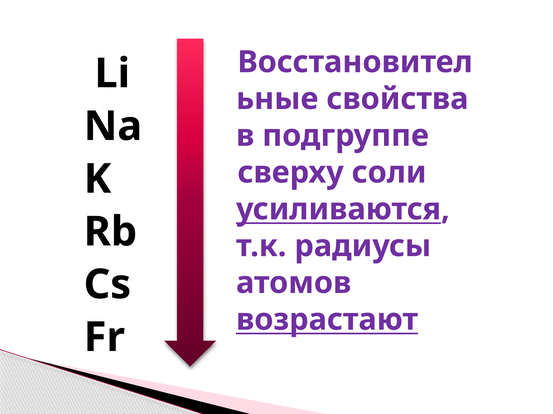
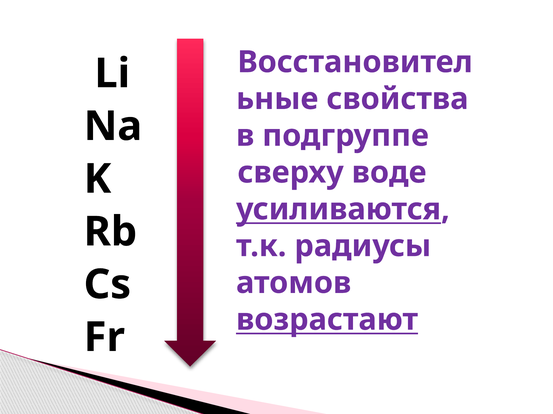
соли: соли -> воде (389, 173)
